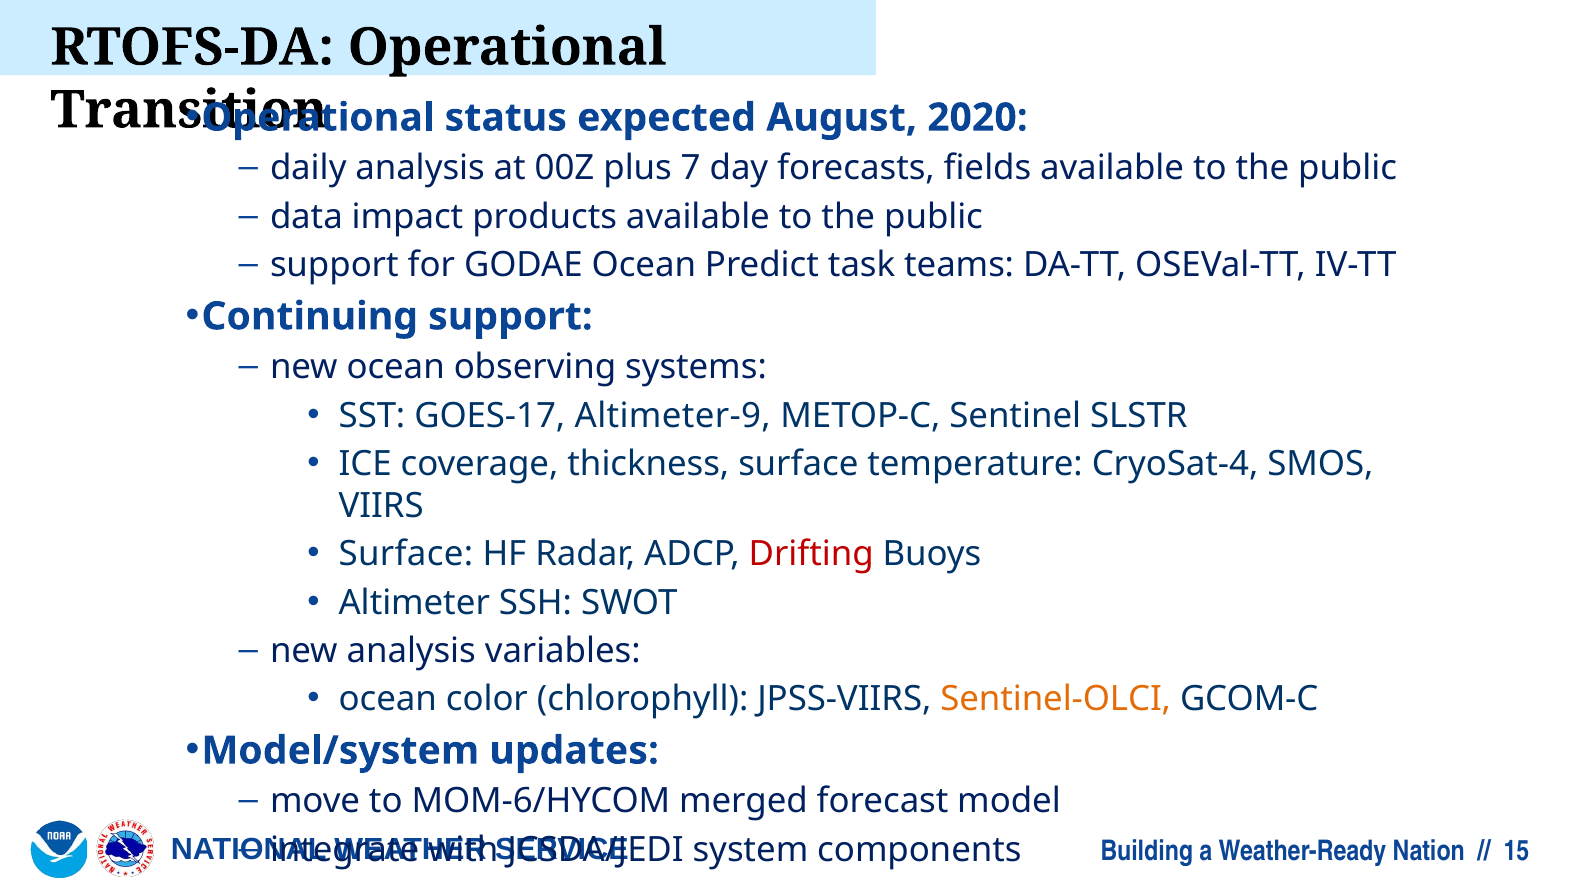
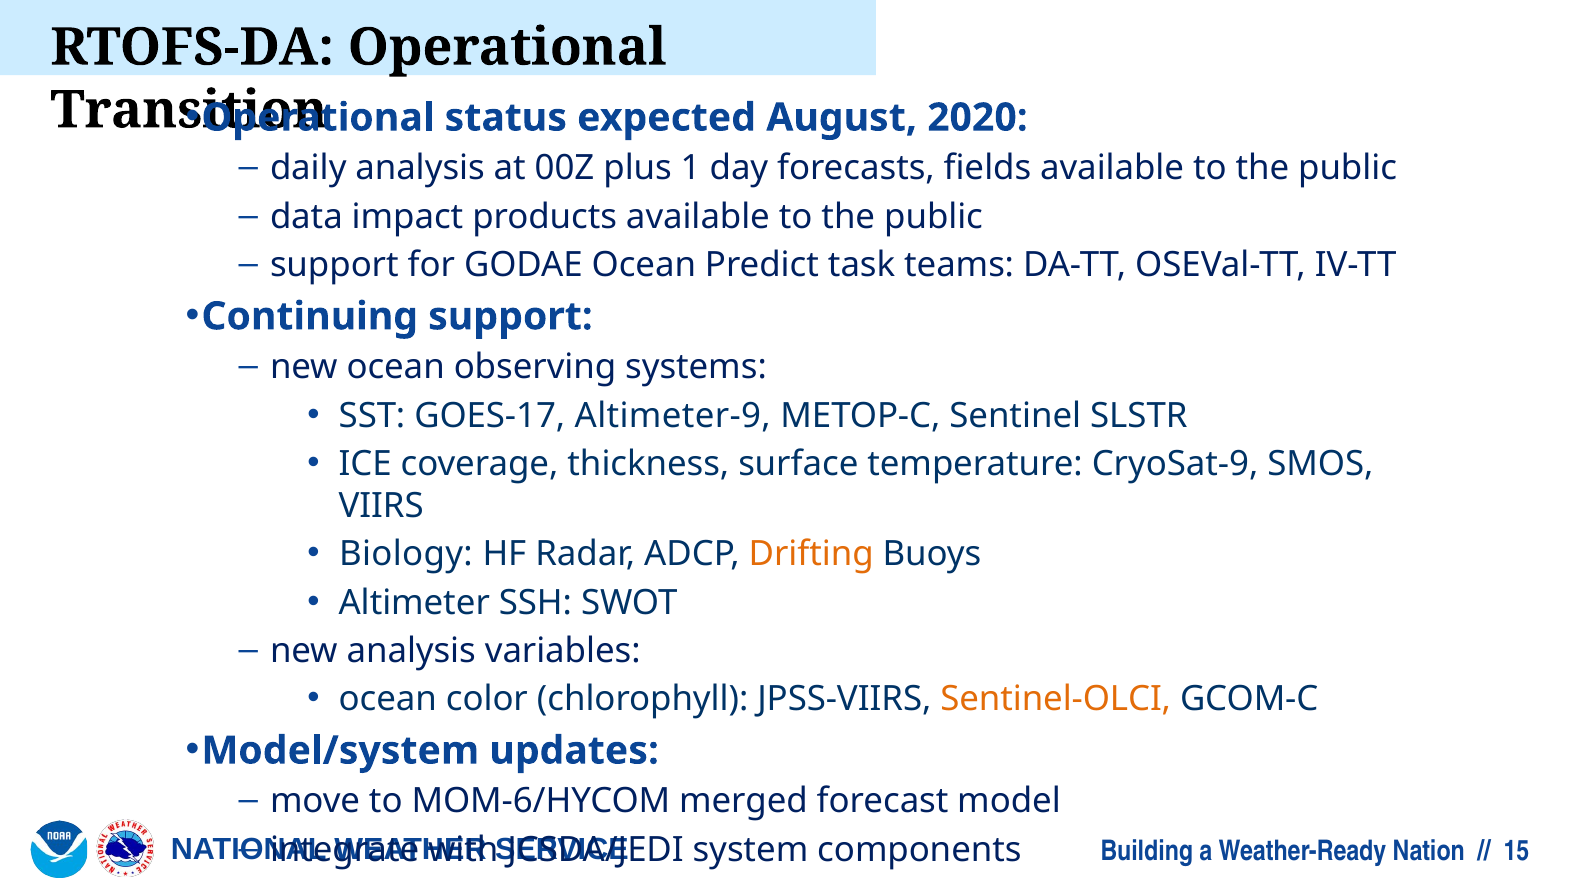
7: 7 -> 1 (691, 168)
CryoSat-4: CryoSat-4 -> CryoSat-9 (1175, 464)
Surface: Surface -> Biology (406, 554)
Drifting colour: red -> orange (811, 554)
